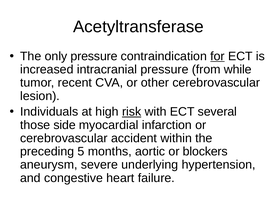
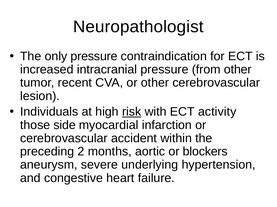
Acetyltransferase: Acetyltransferase -> Neuropathologist (138, 27)
for underline: present -> none (217, 56)
from while: while -> other (238, 70)
several: several -> activity (217, 112)
5: 5 -> 2 (81, 152)
